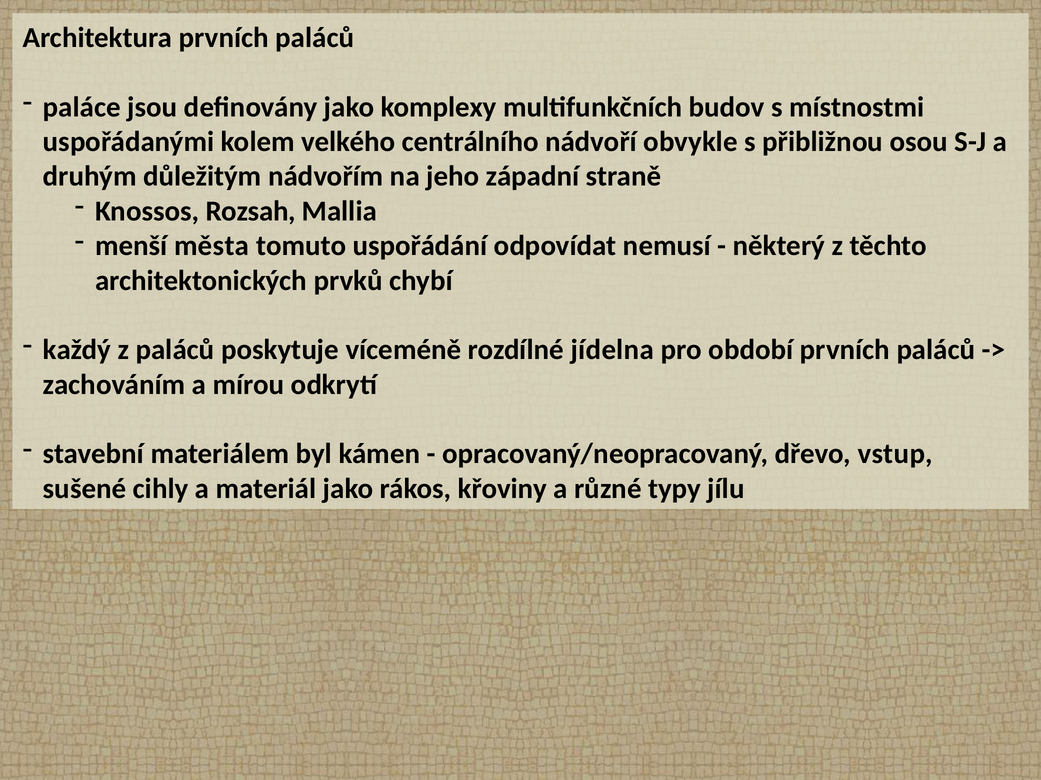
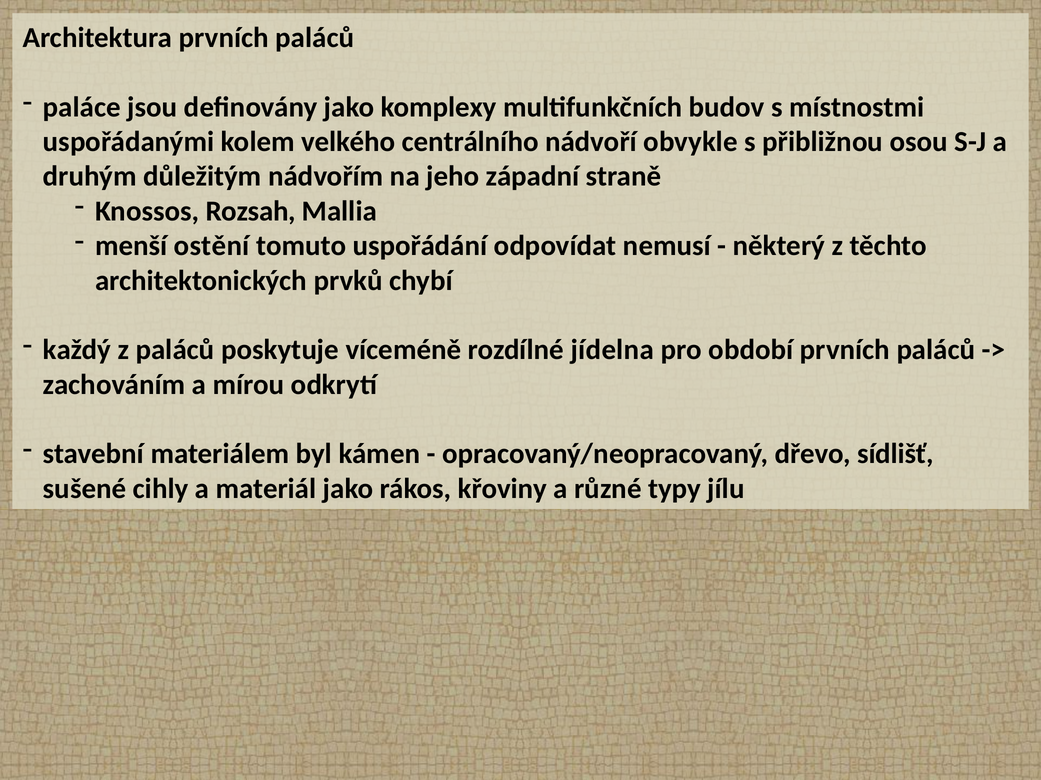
města: města -> ostění (212, 246)
vstup: vstup -> sídlišť (895, 454)
